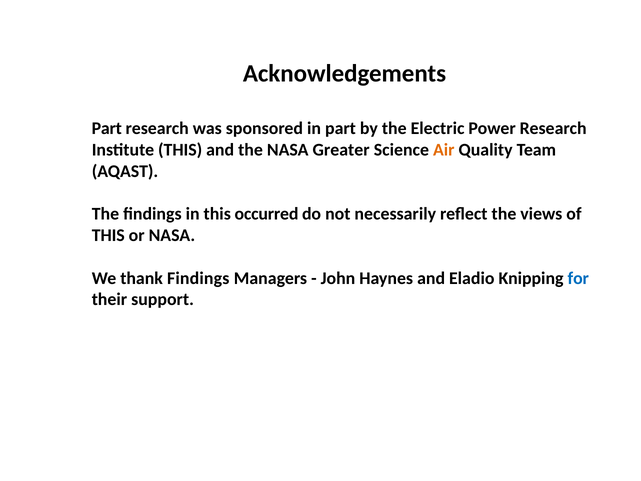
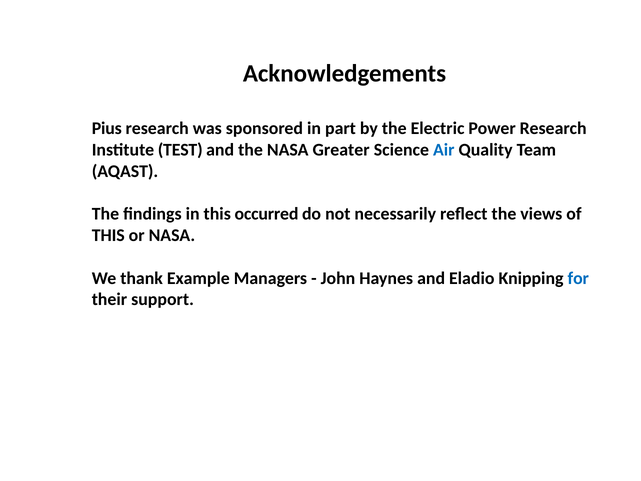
Part: Part -> Pius (107, 128)
Institute THIS: THIS -> TEST (180, 150)
Air colour: orange -> blue (444, 150)
thank Findings: Findings -> Example (198, 278)
